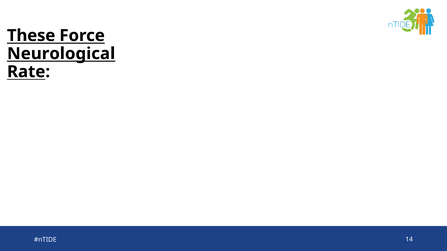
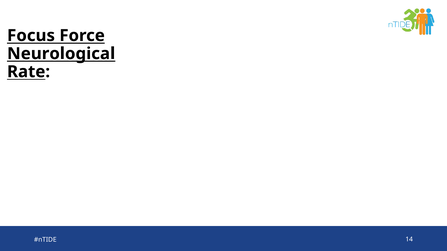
These: These -> Focus (31, 36)
